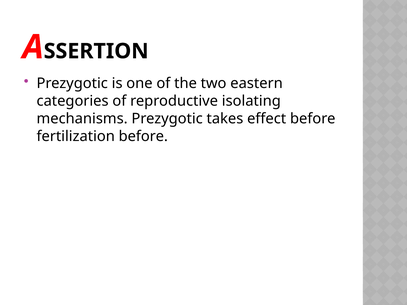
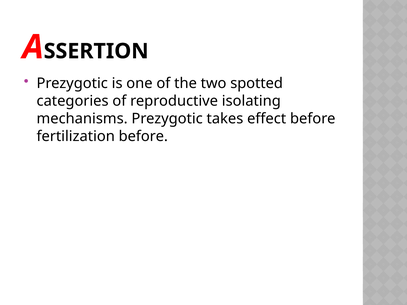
eastern: eastern -> spotted (257, 84)
